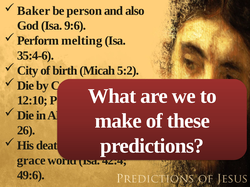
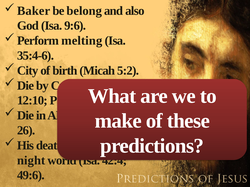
person: person -> belong (84, 11)
grace: grace -> night (31, 161)
